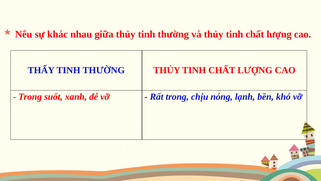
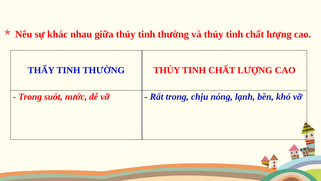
xanh: xanh -> nước (76, 97)
